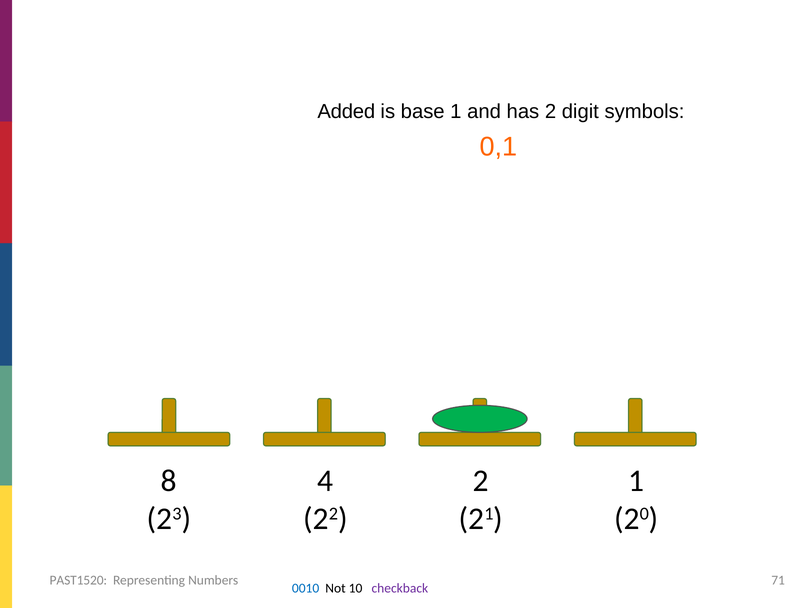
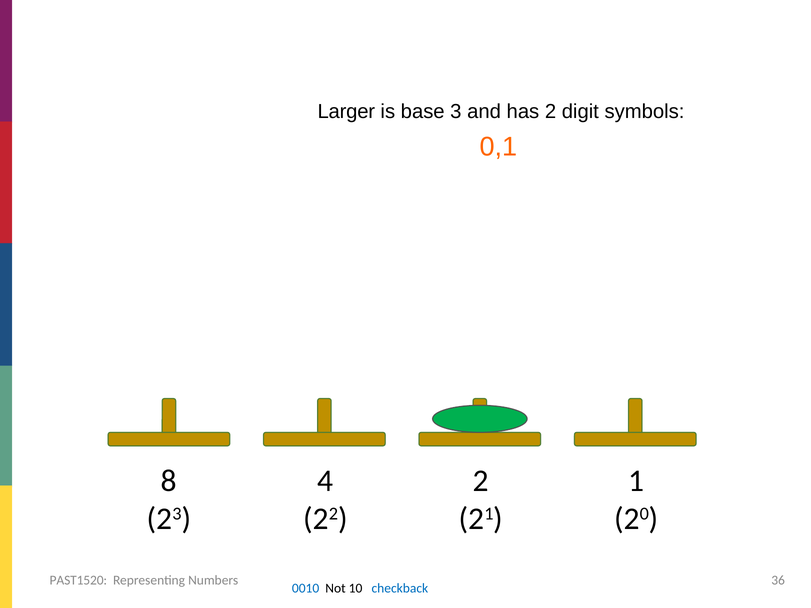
Added: Added -> Larger (346, 111)
base 1: 1 -> 3 (456, 111)
71: 71 -> 36 (778, 581)
checkback colour: purple -> blue (400, 588)
